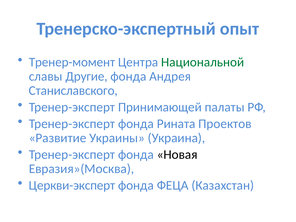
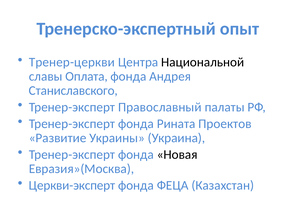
Тренер-момент: Тренер-момент -> Тренер-церкви (72, 62)
Национальной colour: green -> black (203, 62)
Другие: Другие -> Оплата (87, 76)
Принимающей: Принимающей -> Православный (160, 107)
